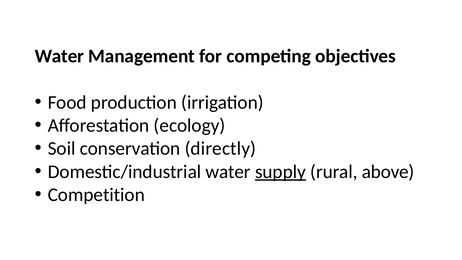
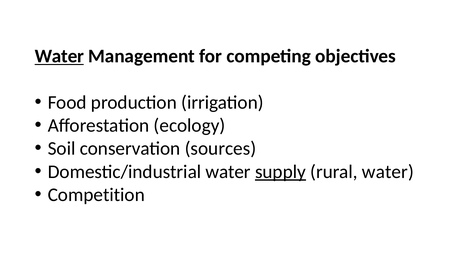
Water underline: none -> present (59, 56)
directly: directly -> sources (220, 149)
rural above: above -> water (388, 172)
